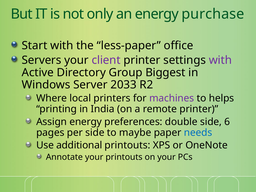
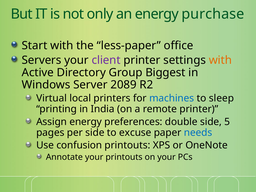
with colour: purple -> orange (220, 60)
2033: 2033 -> 2089 (124, 85)
Where: Where -> Virtual (52, 98)
machines colour: purple -> blue (172, 98)
helps: helps -> sleep (221, 98)
6: 6 -> 5 (227, 122)
maybe: maybe -> excuse (135, 133)
additional: additional -> confusion (79, 145)
